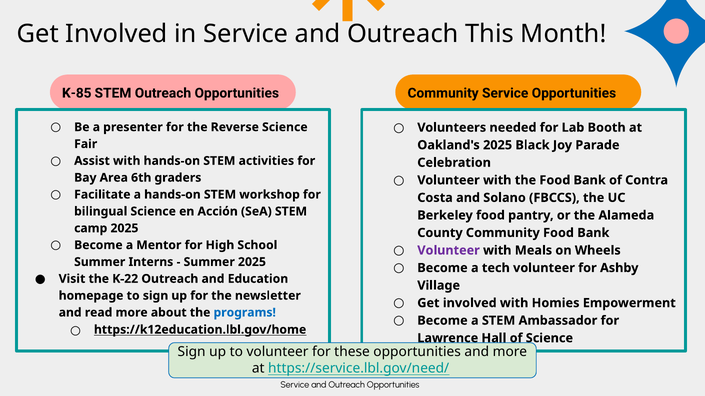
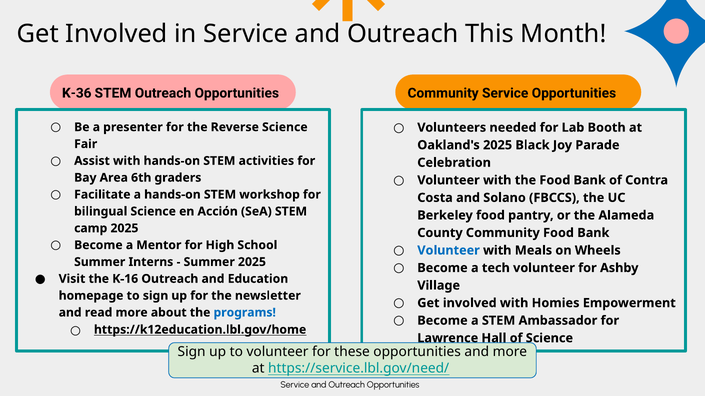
K-85: K-85 -> K-36 (77, 93)
Volunteer colour: purple -> blue (449, 251)
K-22: K-22 -> K-16 (125, 279)
